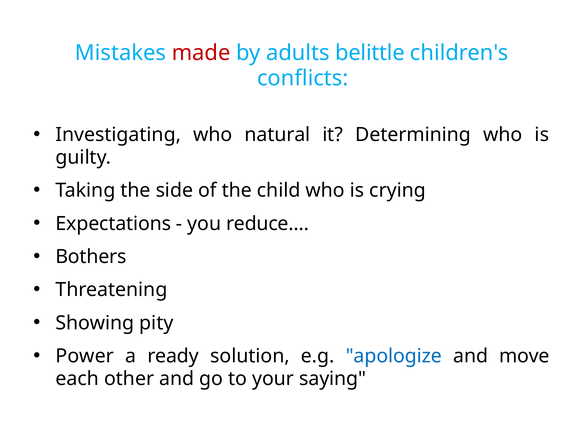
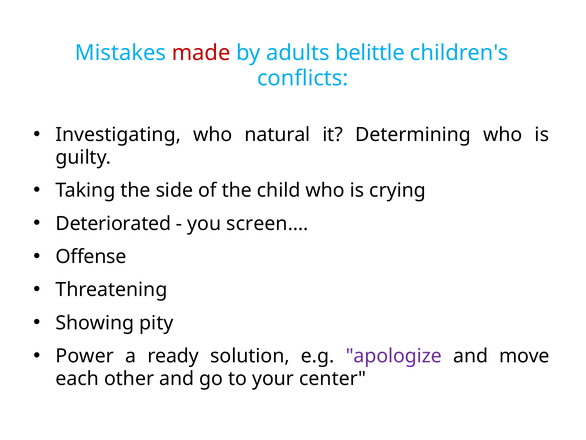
Expectations: Expectations -> Deteriorated (113, 223)
reduce…: reduce… -> screen… (267, 223)
Bothers: Bothers -> Offense (91, 256)
apologize colour: blue -> purple (394, 356)
saying: saying -> center (333, 378)
